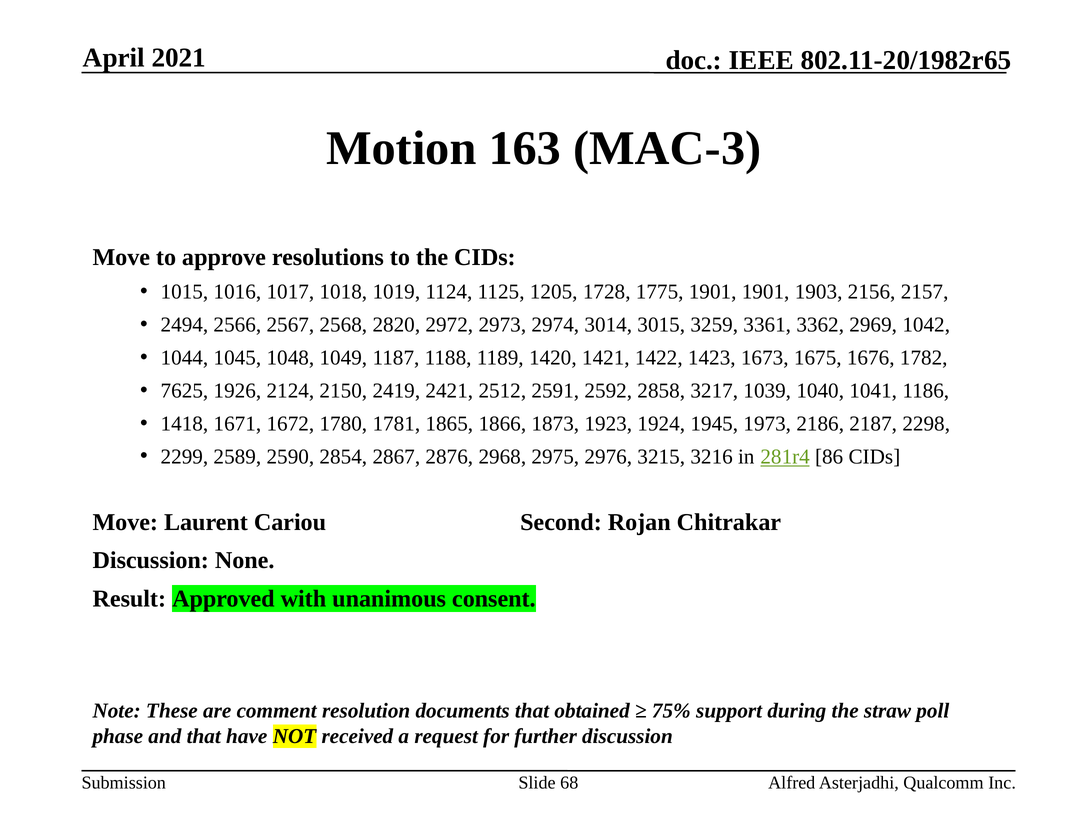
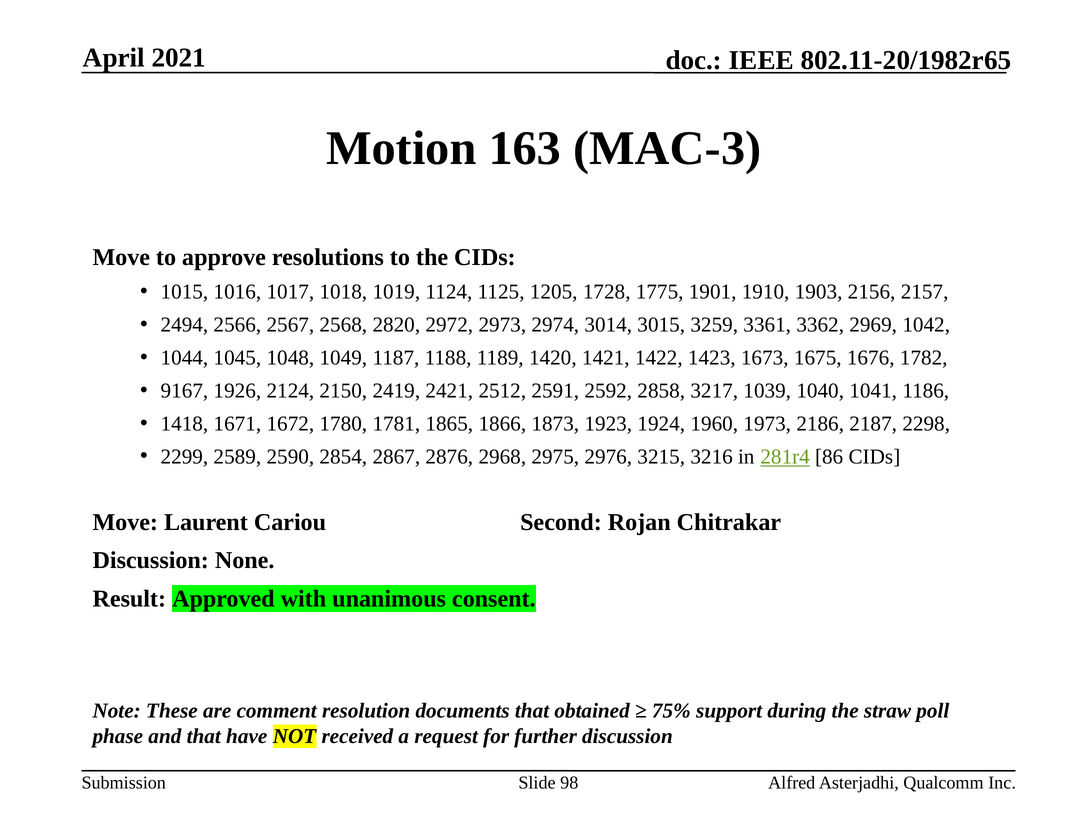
1901 1901: 1901 -> 1910 (766, 292)
7625: 7625 -> 9167 (184, 391)
1945: 1945 -> 1960 (714, 424)
68: 68 -> 98 (569, 783)
